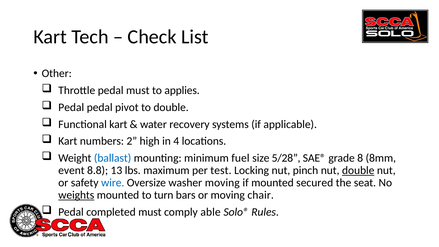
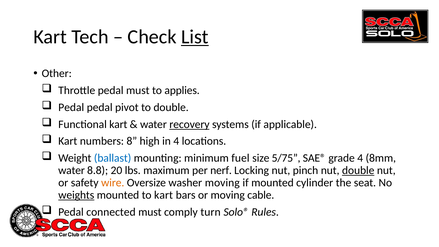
List underline: none -> present (195, 37)
recovery underline: none -> present (189, 124)
2: 2 -> 8 (132, 141)
5/28: 5/28 -> 5/75 (286, 158)
grade 8: 8 -> 4 (360, 158)
event: event -> water (72, 170)
13: 13 -> 20 (116, 170)
test: test -> nerf (221, 170)
wire colour: blue -> orange (113, 183)
secured: secured -> cylinder (315, 183)
to turn: turn -> kart (164, 195)
chair: chair -> cable (261, 195)
completed: completed -> connected (111, 212)
able: able -> turn (211, 212)
